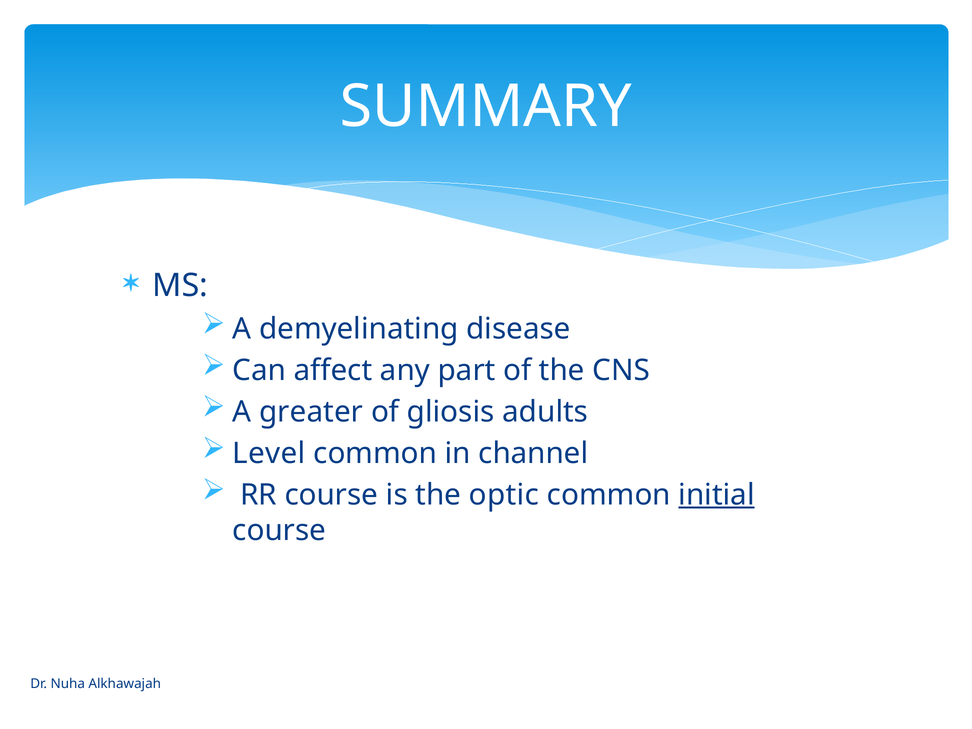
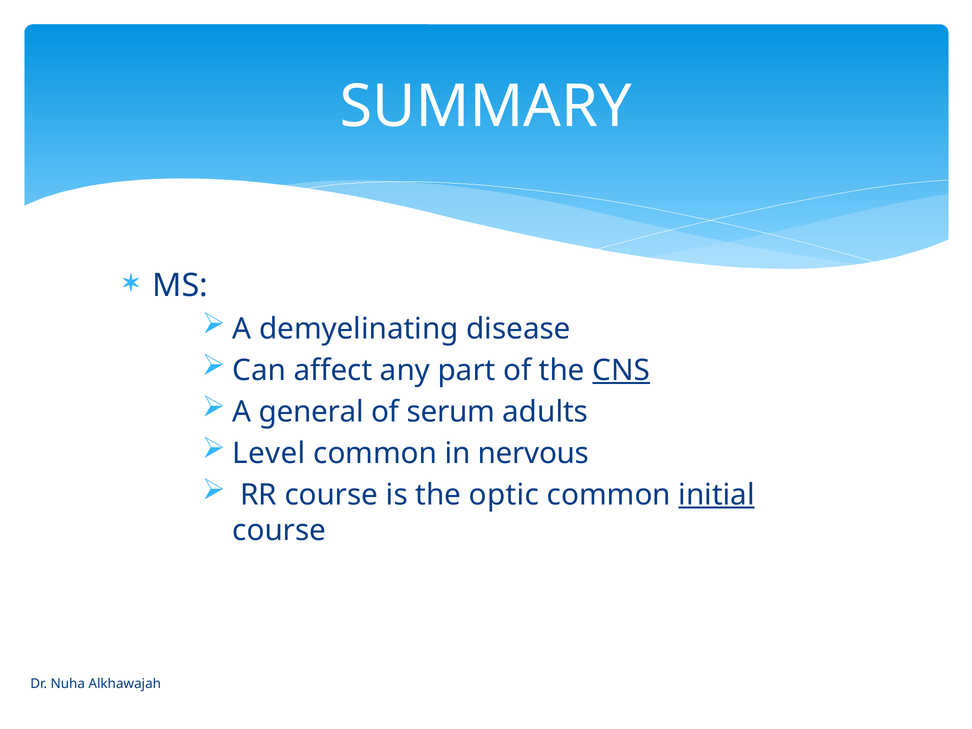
CNS underline: none -> present (621, 370)
greater: greater -> general (311, 412)
gliosis: gliosis -> serum (451, 412)
channel: channel -> nervous (533, 453)
